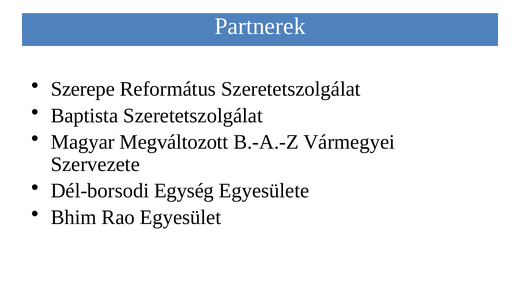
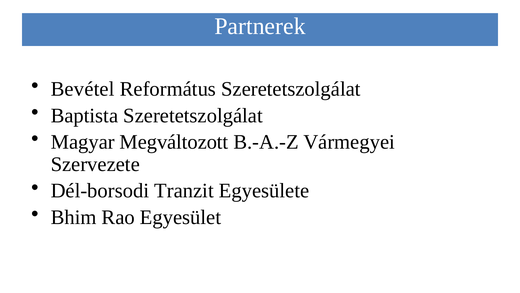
Szerepe: Szerepe -> Bevétel (83, 89)
Egység: Egység -> Tranzit (184, 190)
